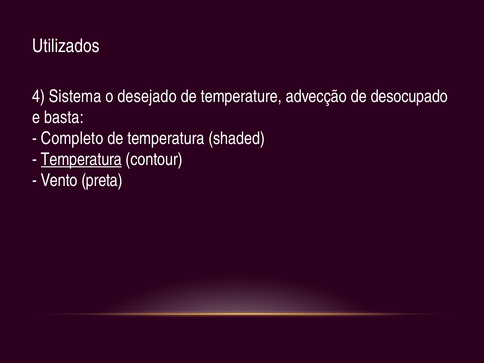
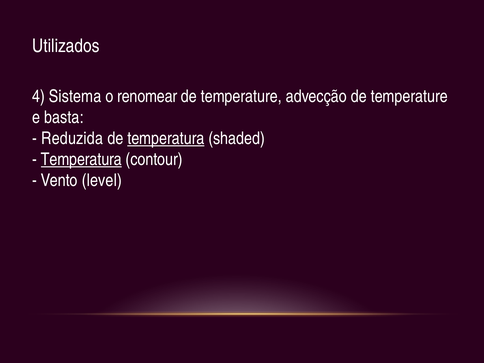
desejado: desejado -> renomear (147, 96)
advecção de desocupado: desocupado -> temperature (409, 96)
Completo: Completo -> Reduzida (72, 138)
temperatura underline: none -> present (166, 138)
preta: preta -> level (102, 180)
